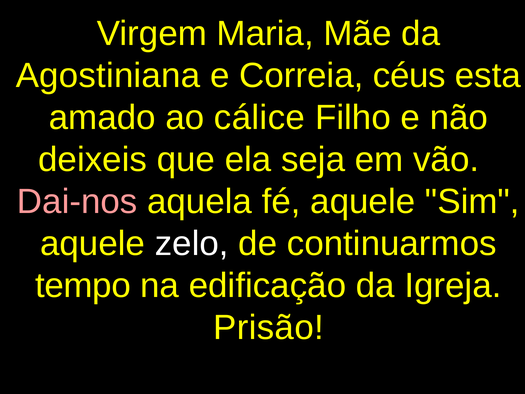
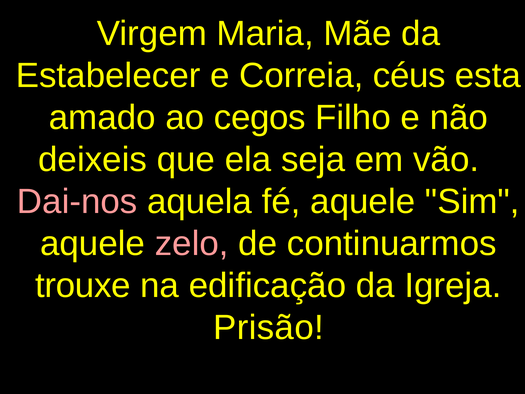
Agostiniana: Agostiniana -> Estabelecer (108, 75)
cálice: cálice -> cegos (260, 117)
zelo colour: white -> pink (192, 243)
tempo: tempo -> trouxe (83, 285)
